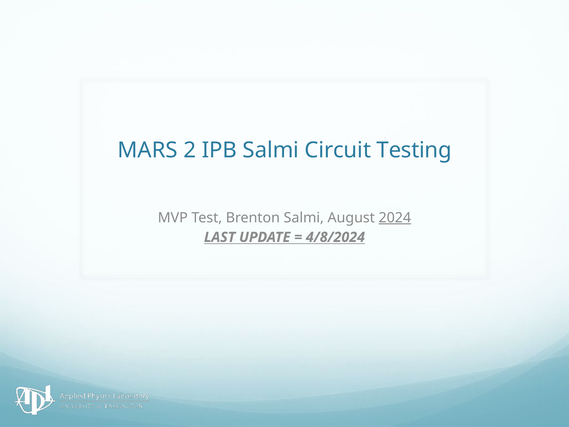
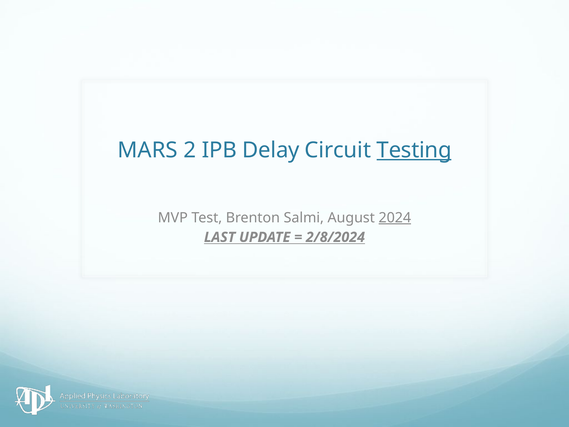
IPB Salmi: Salmi -> Delay (271, 150)
Testing underline: none -> present (414, 150)
4/8/2024: 4/8/2024 -> 2/8/2024 (335, 237)
